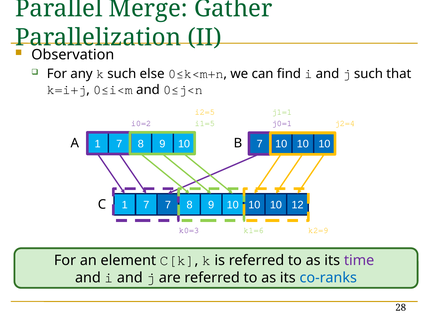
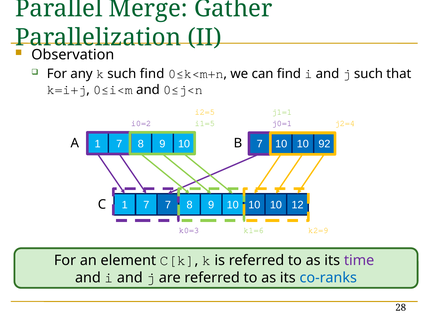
such else: else -> find (152, 74)
7 10 10 10: 10 -> 92 (324, 144)
